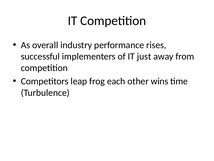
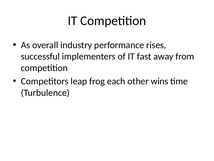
just: just -> fast (144, 56)
